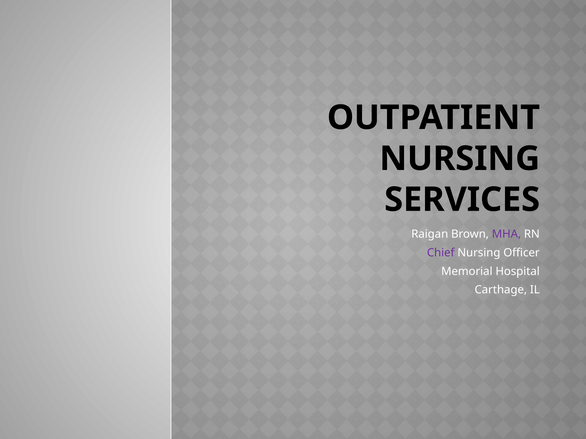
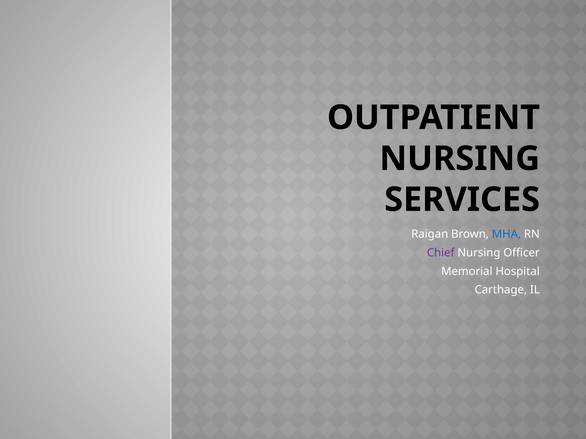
MHA colour: purple -> blue (506, 234)
